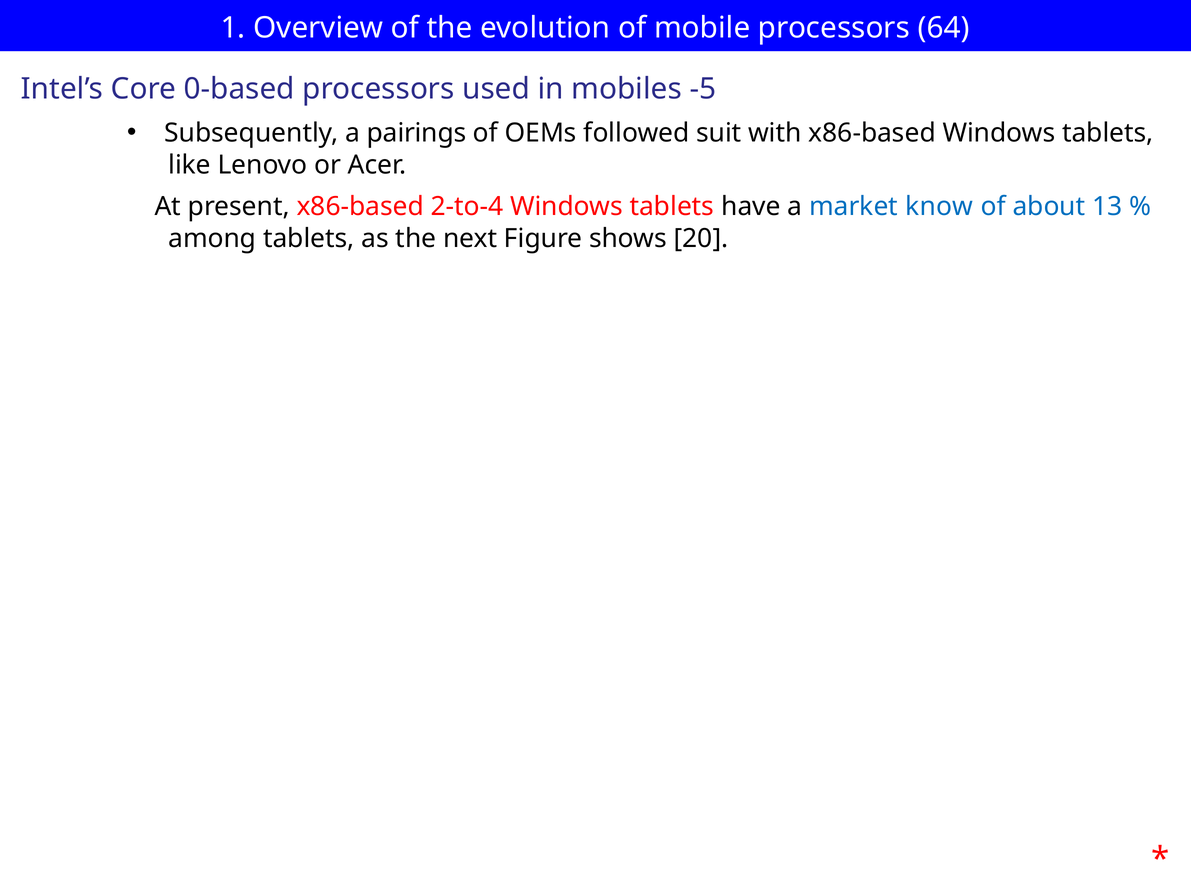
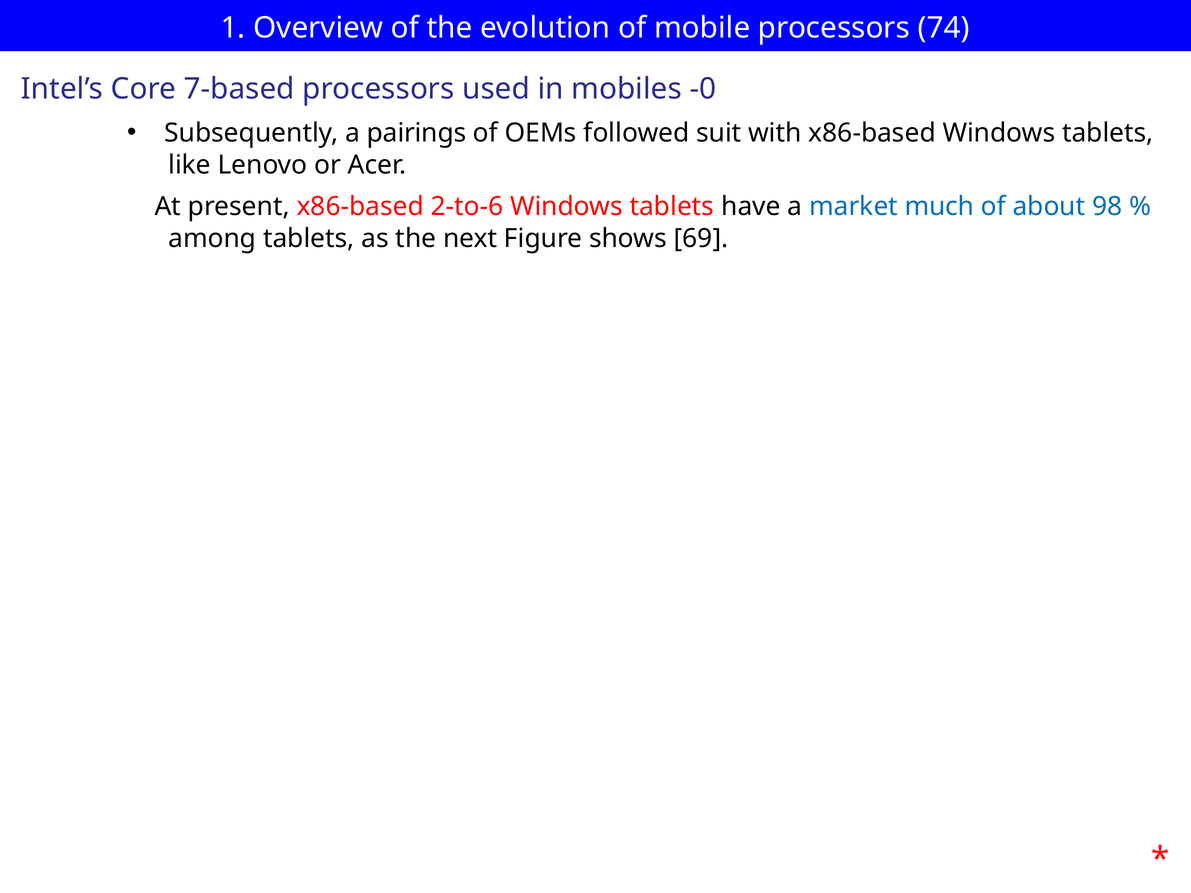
64: 64 -> 74 (944, 28)
0-based: 0-based -> 7-based (239, 89)
-5: -5 -> -0 (703, 89)
2-to-4: 2-to-4 -> 2-to-6 (467, 207)
know: know -> much (939, 207)
13: 13 -> 98 (1107, 207)
20: 20 -> 69 (701, 238)
